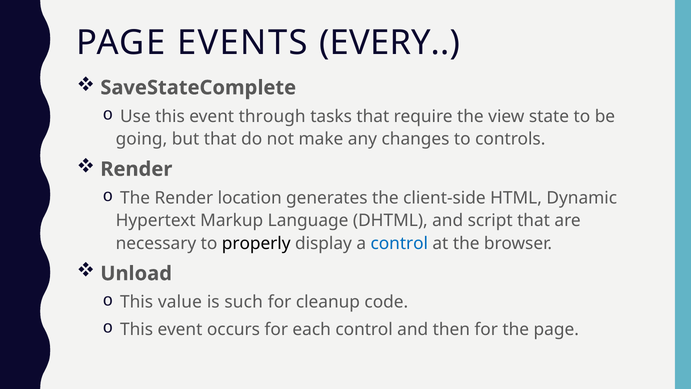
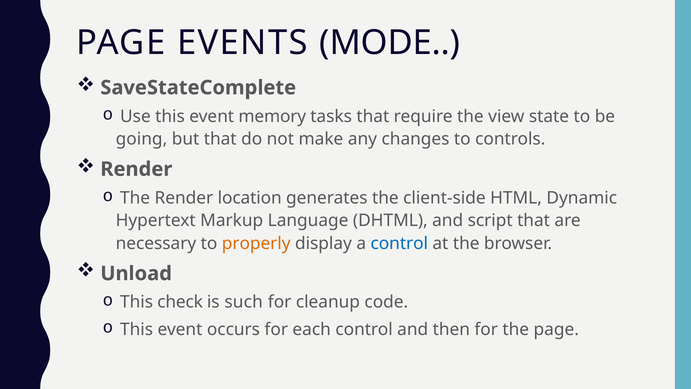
EVERY: EVERY -> MODE (390, 43)
through: through -> memory (272, 116)
properly colour: black -> orange (256, 243)
value: value -> check (180, 302)
